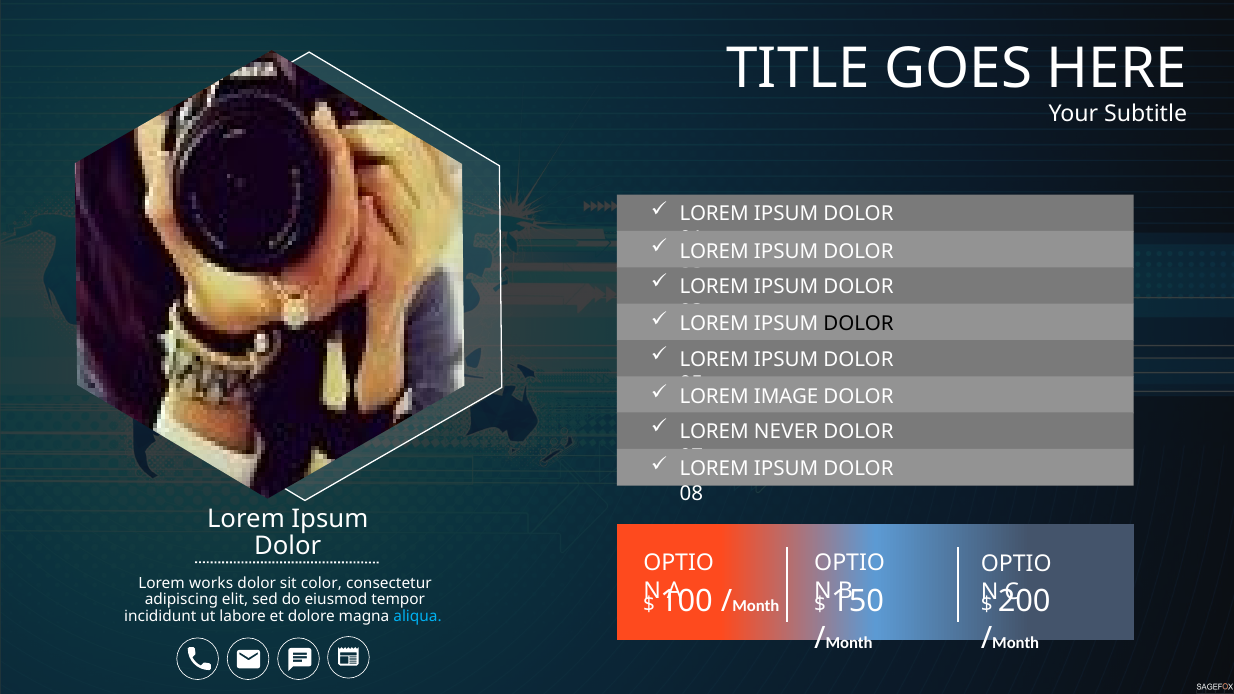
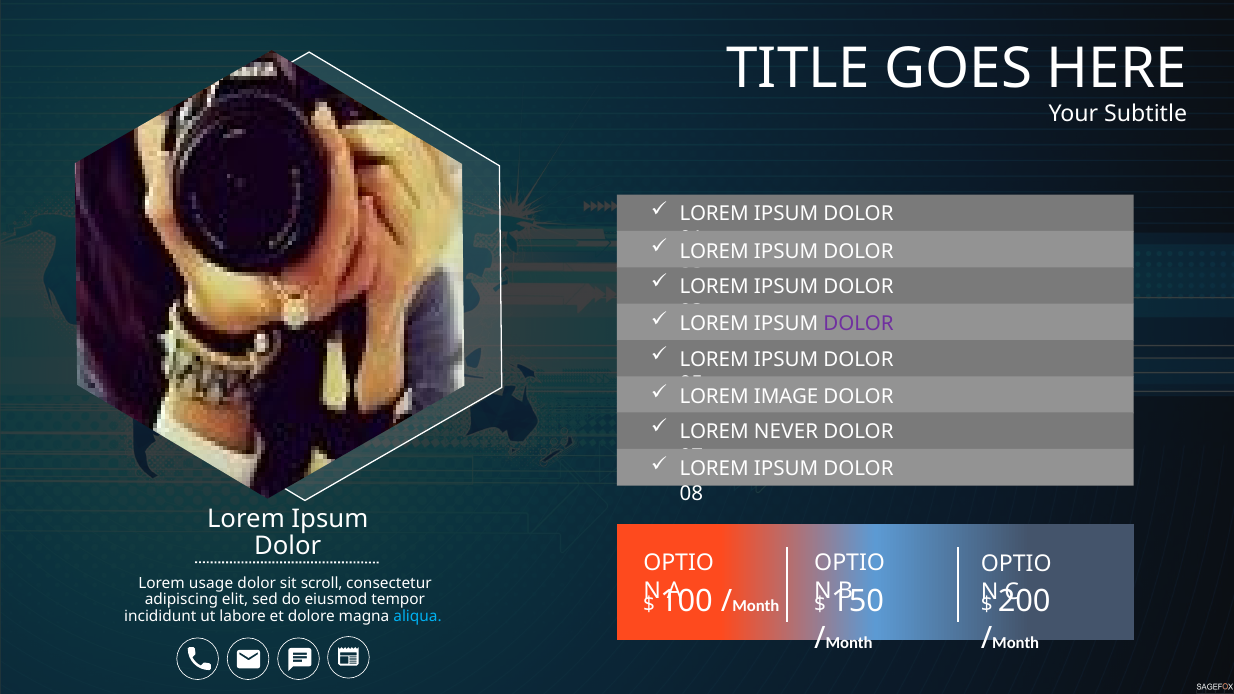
DOLOR colour: black -> purple (859, 324)
works: works -> usage (211, 583)
color: color -> scroll (322, 583)
